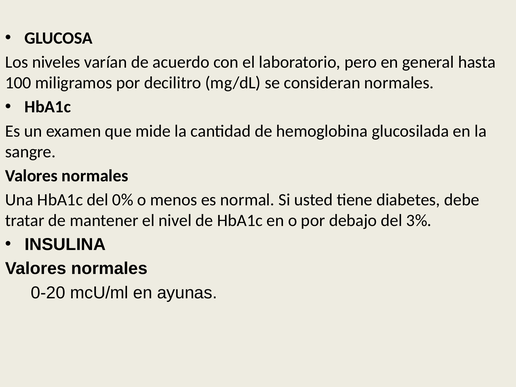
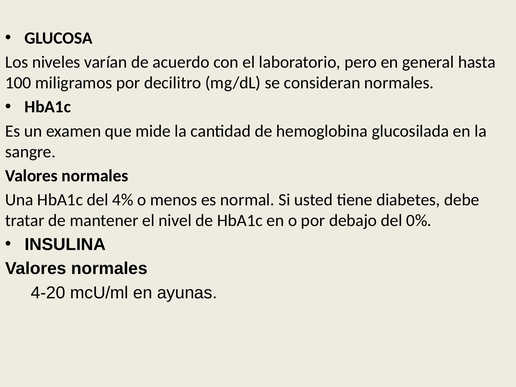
0%: 0% -> 4% (123, 200)
3%: 3% -> 0% (419, 220)
0-20: 0-20 -> 4-20 (48, 293)
